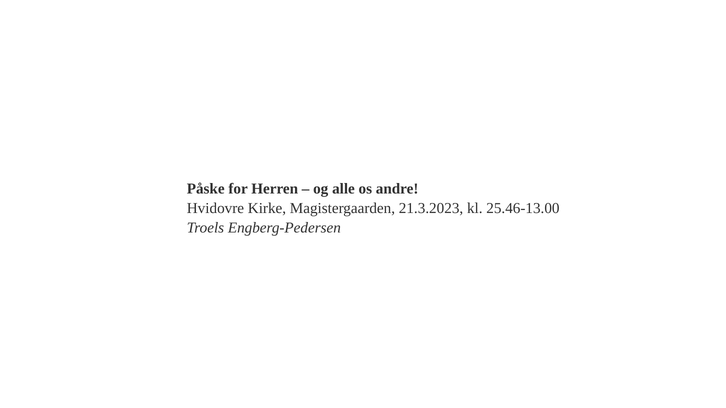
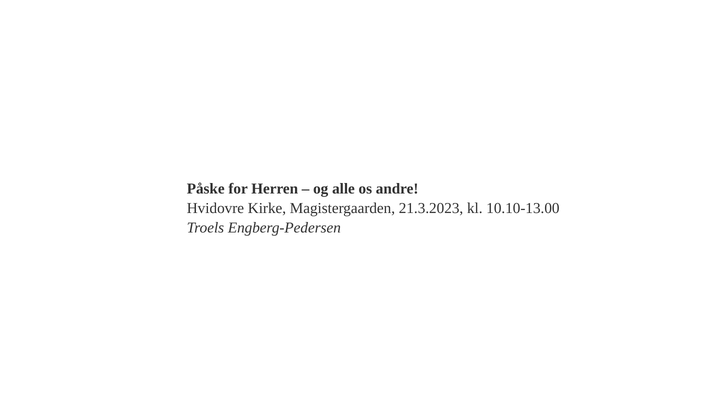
25.46-13.00: 25.46-13.00 -> 10.10-13.00 (523, 208)
